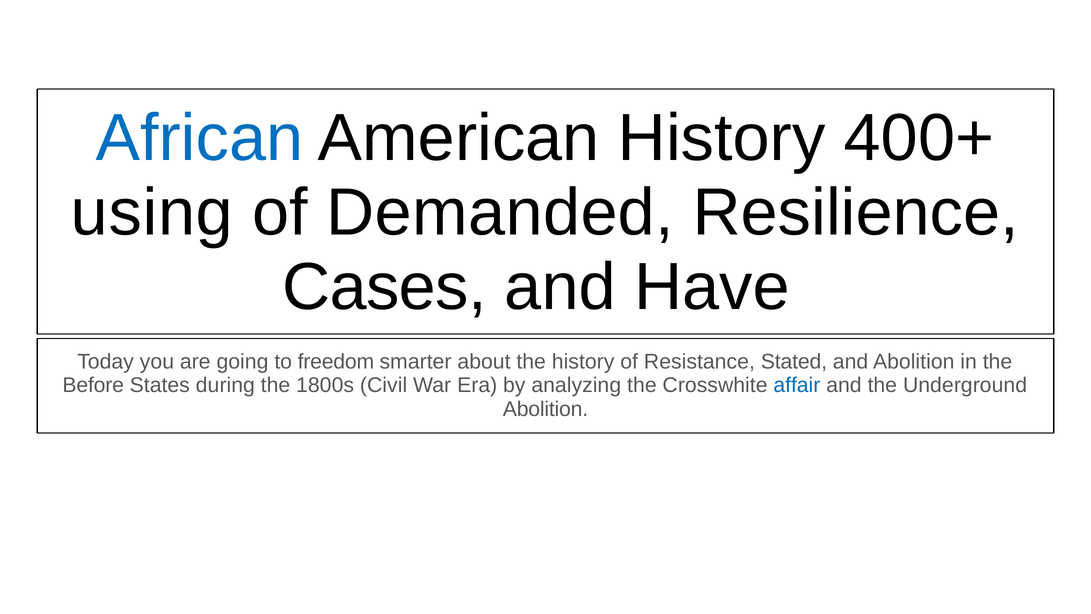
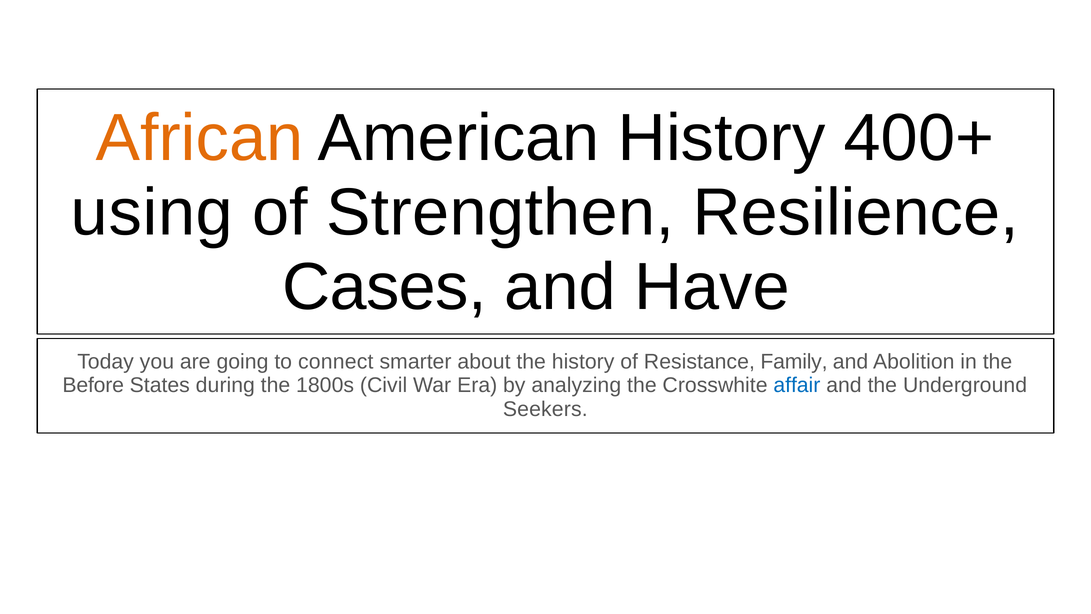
African colour: blue -> orange (199, 138)
Demanded: Demanded -> Strengthen (500, 213)
freedom: freedom -> connect (336, 361)
Stated: Stated -> Family (794, 361)
Abolition: Abolition -> Seekers (545, 409)
